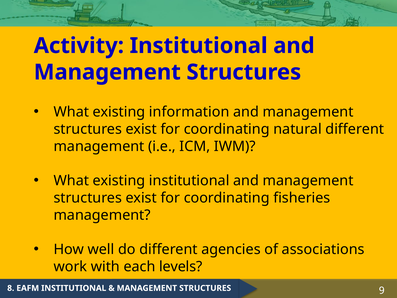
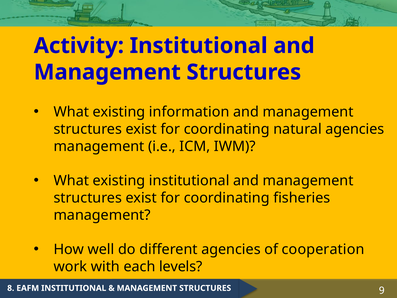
natural different: different -> agencies (355, 129)
associations: associations -> cooperation (323, 249)
